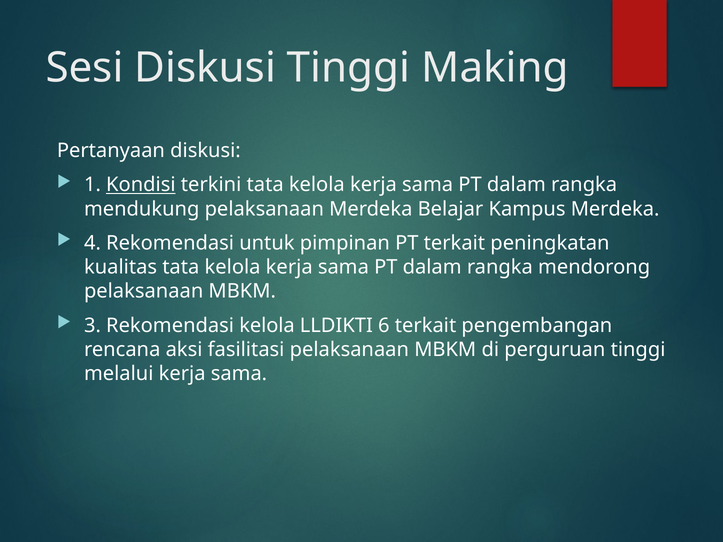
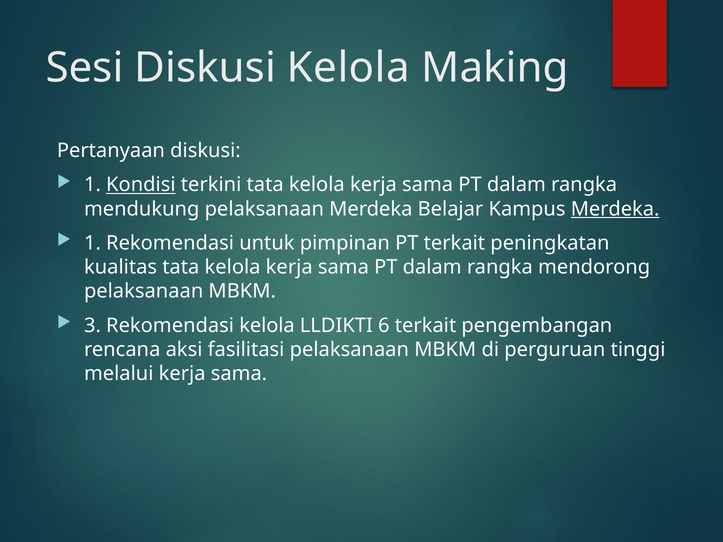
Diskusi Tinggi: Tinggi -> Kelola (348, 68)
Merdeka underline: none -> present (615, 209)
4: 4 -> 1 (92, 243)
